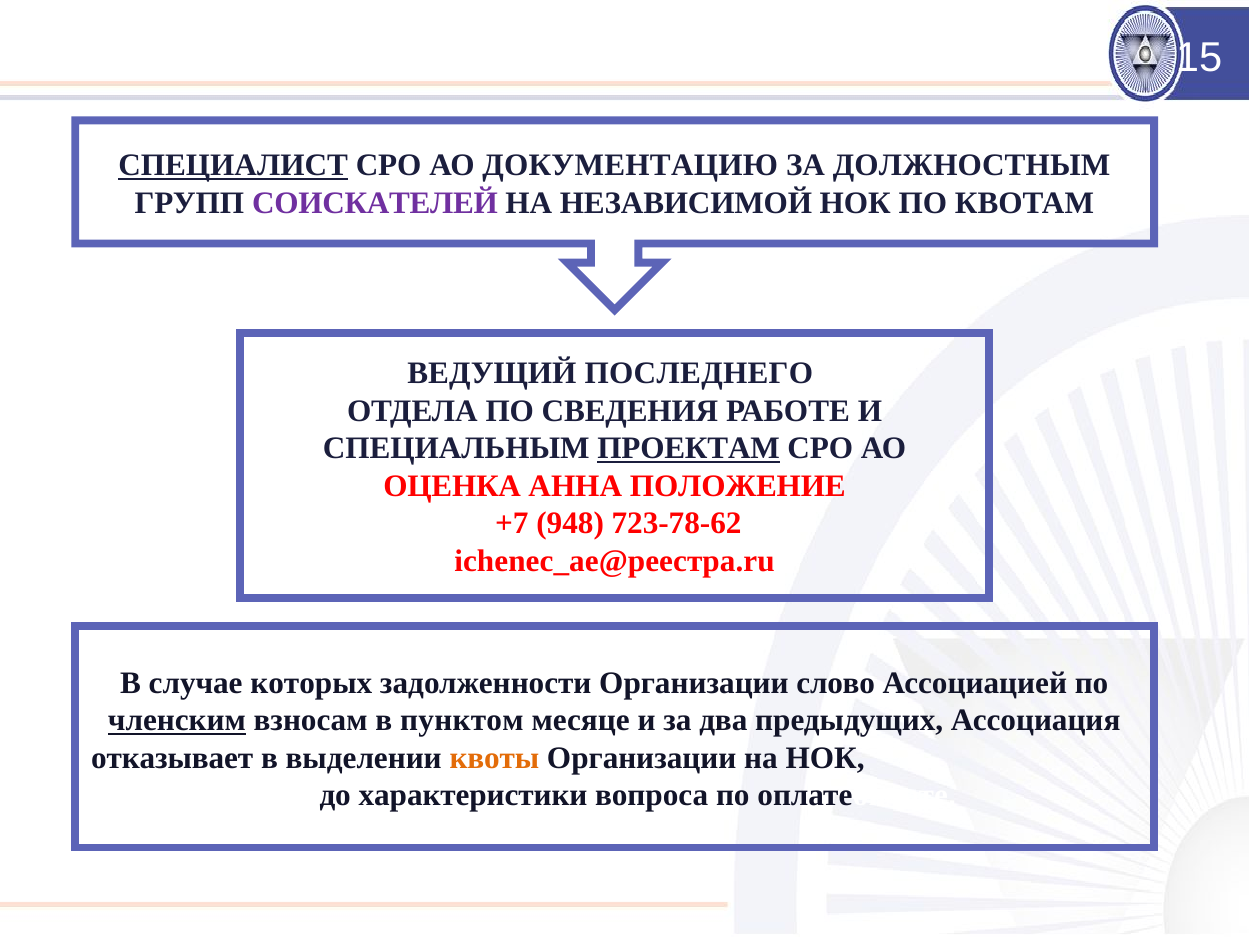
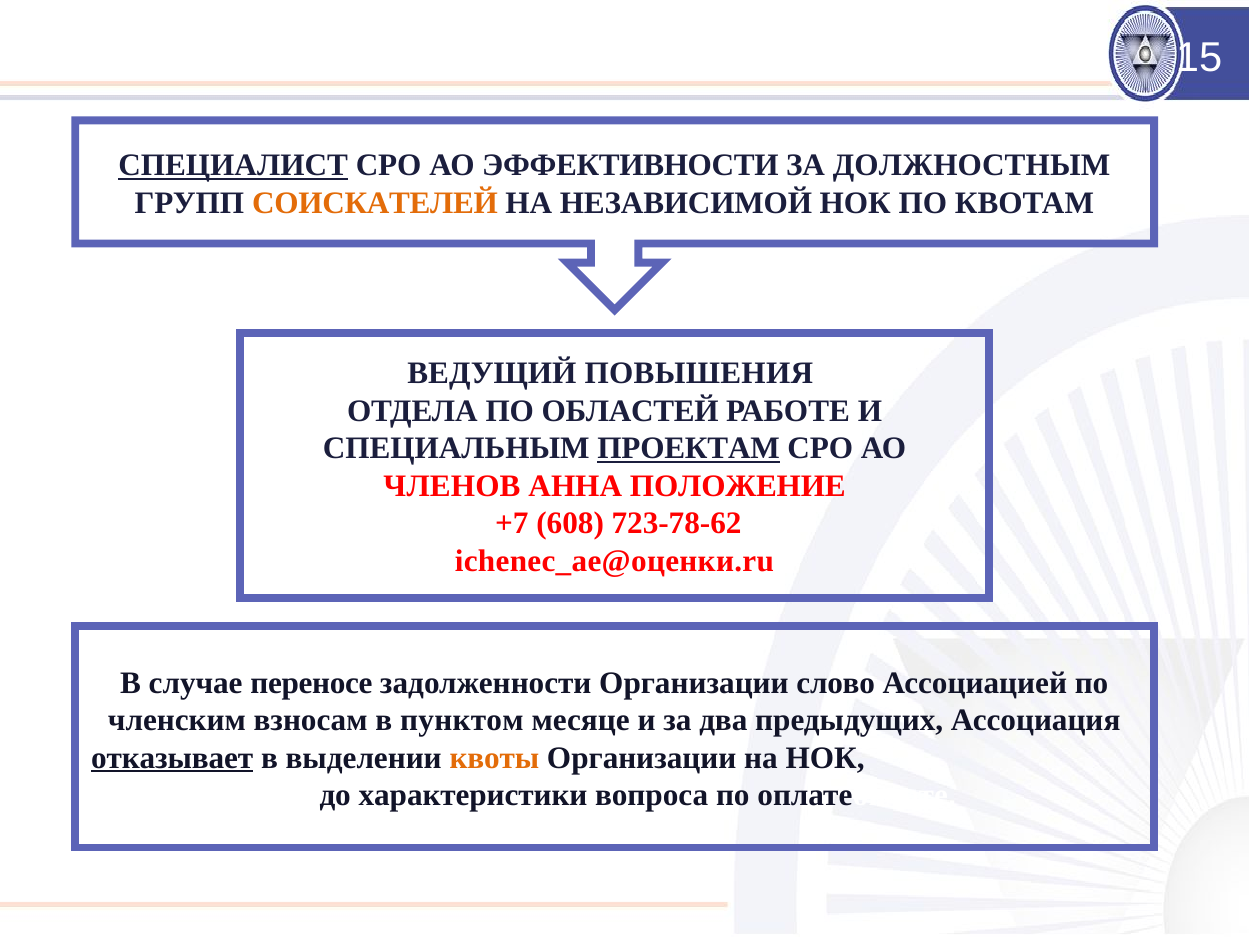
ДОКУМЕНТАЦИЮ: ДОКУМЕНТАЦИЮ -> ЭФФЕКТИВНОСТИ (630, 165)
СОИСКАТЕЛЕЙ colour: purple -> orange (375, 203)
ПОСЛЕДНЕГО: ПОСЛЕДНЕГО -> ПОВЫШЕНИЯ (699, 374)
СВЕДЕНИЯ: СВЕДЕНИЯ -> ОБЛАСТЕЙ (630, 411)
ОЦЕНКА: ОЦЕНКА -> ЧЛЕНОВ (452, 486)
948: 948 -> 608 (570, 523)
ichenec_ae@реестра.ru: ichenec_ae@реестра.ru -> ichenec_ae@оценки.ru (614, 561)
которых: которых -> переносе (311, 683)
членским underline: present -> none (177, 720)
отказывает underline: none -> present (172, 758)
